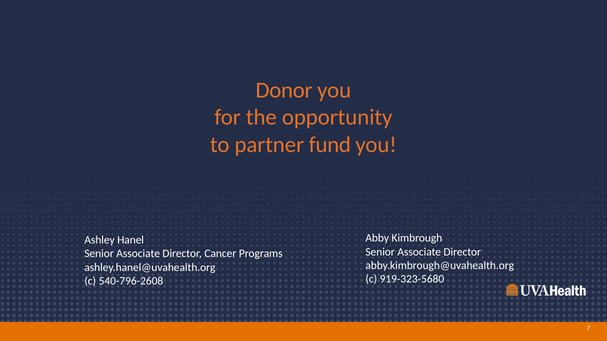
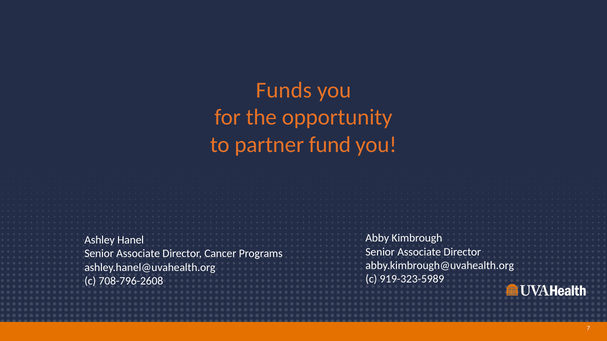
Donor: Donor -> Funds (284, 90)
919-323-5680: 919-323-5680 -> 919-323-5989 (412, 279)
540-796-2608: 540-796-2608 -> 708-796-2608 (131, 281)
